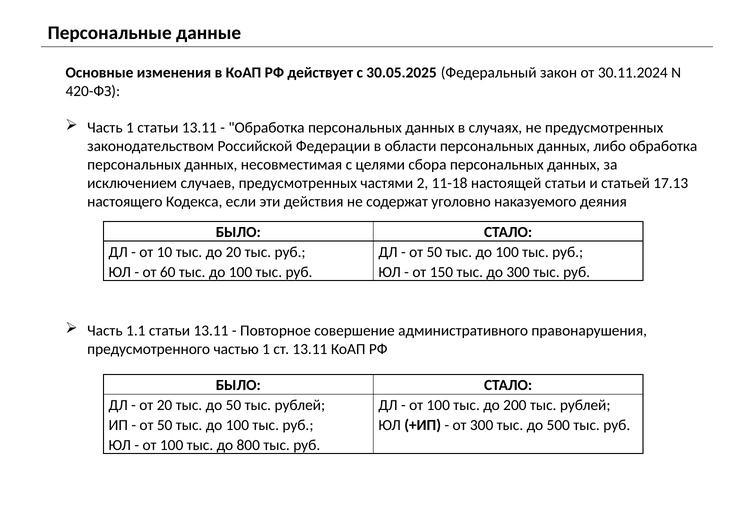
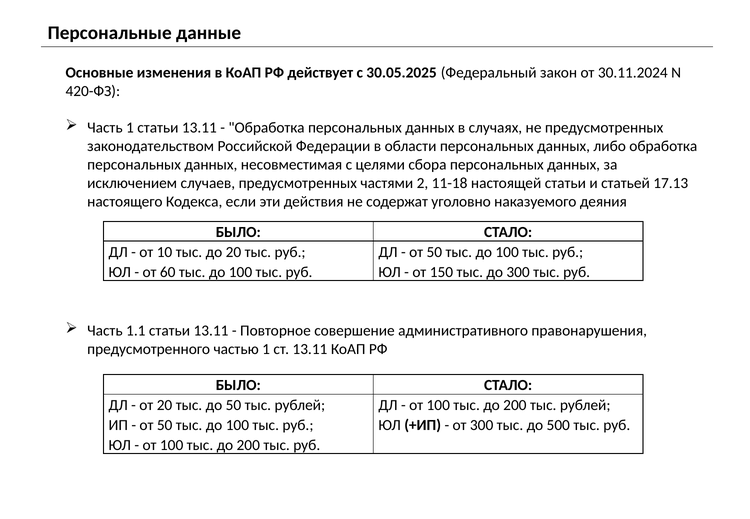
800: 800 -> 200 (248, 446)
